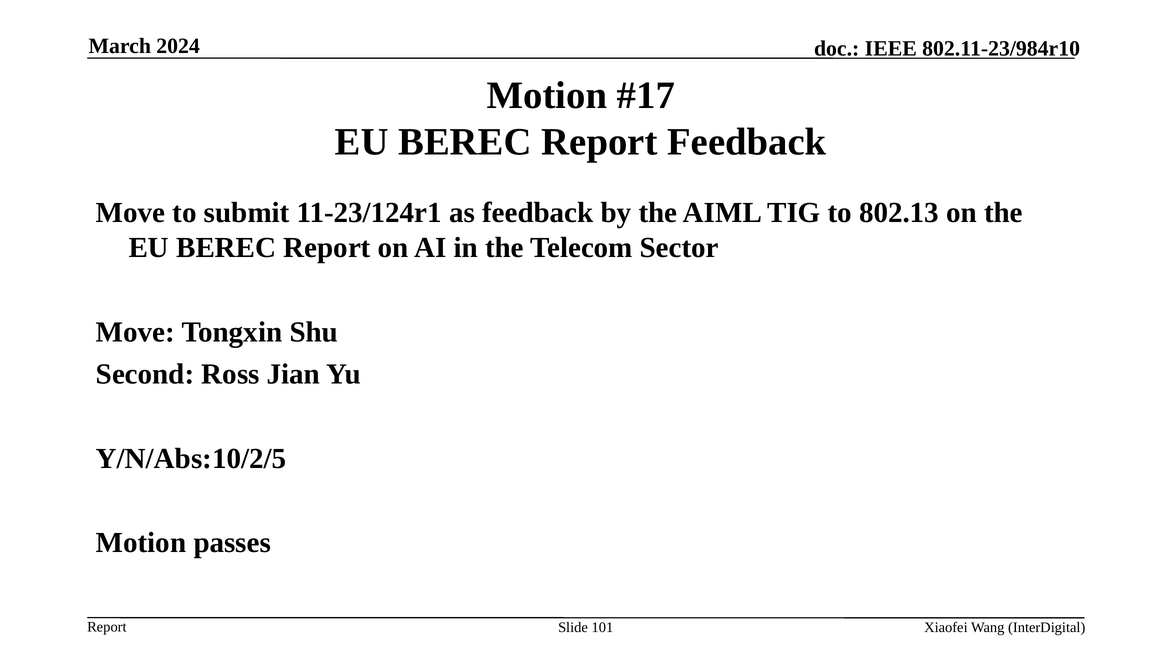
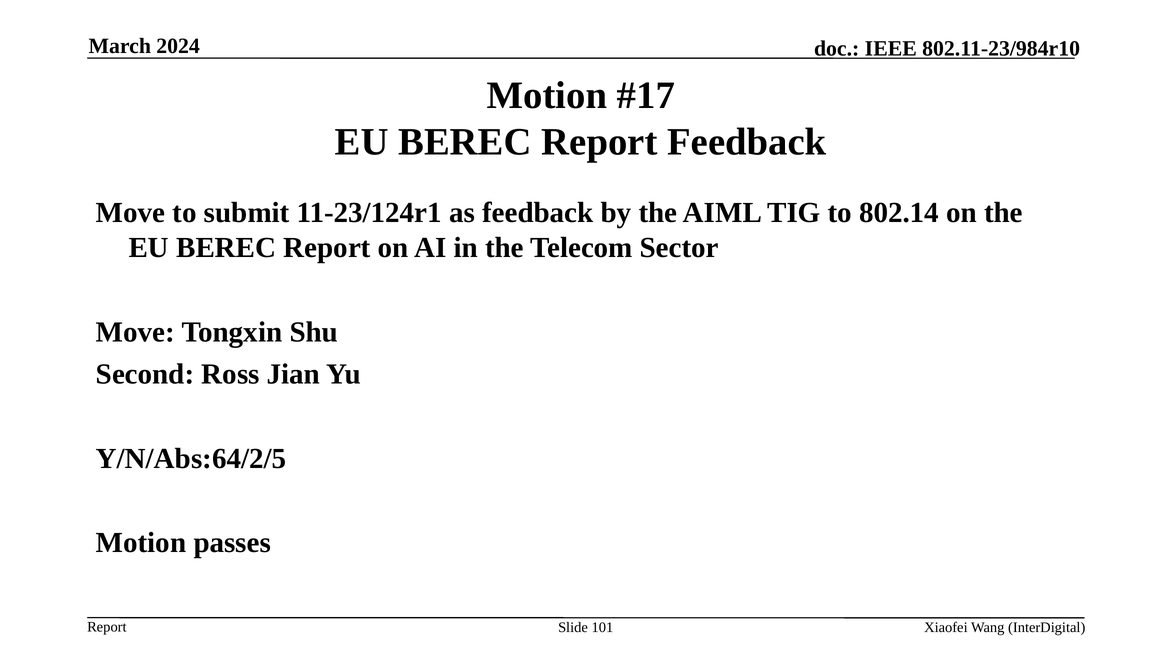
802.13: 802.13 -> 802.14 (899, 213)
Y/N/Abs:10/2/5: Y/N/Abs:10/2/5 -> Y/N/Abs:64/2/5 (191, 458)
